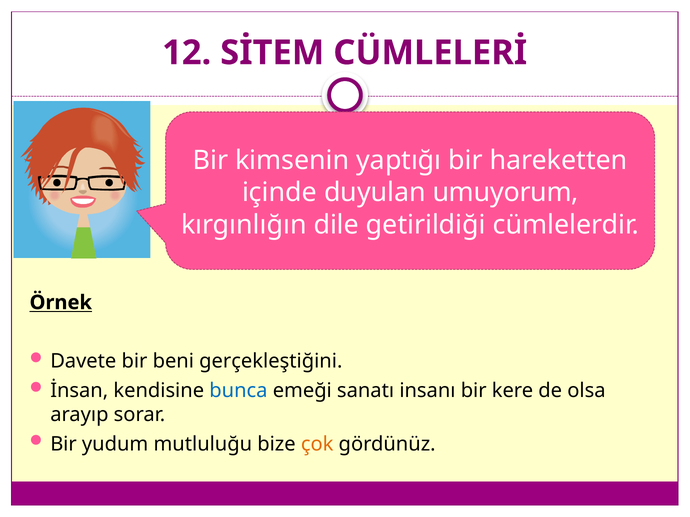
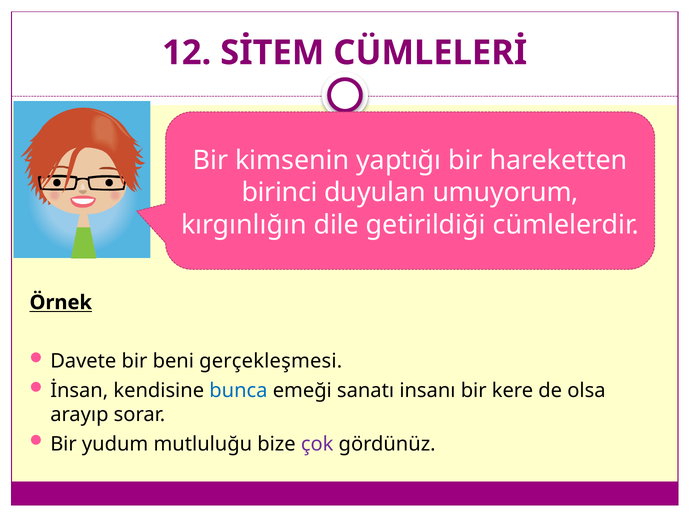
içinde: içinde -> birinci (280, 193)
gerçekleştiğini: gerçekleştiğini -> gerçekleşmesi (271, 361)
çok colour: orange -> purple (317, 444)
